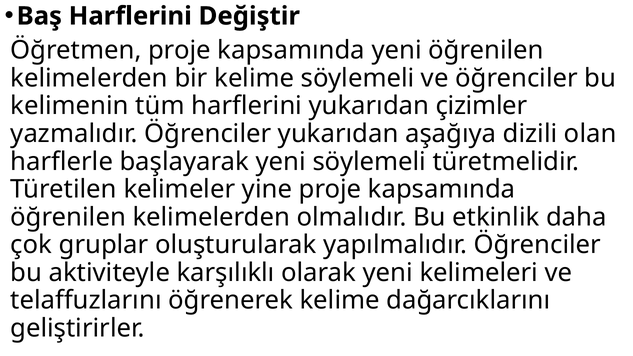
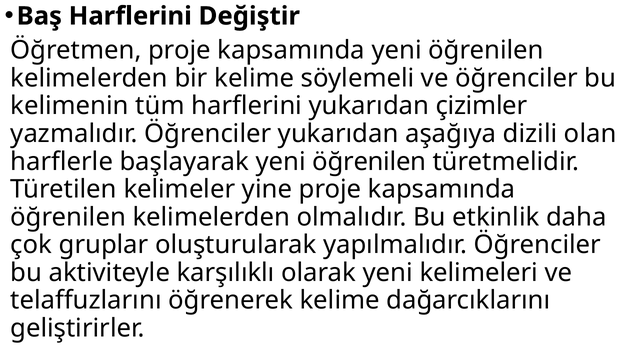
başlayarak yeni söylemeli: söylemeli -> öğrenilen (369, 162)
